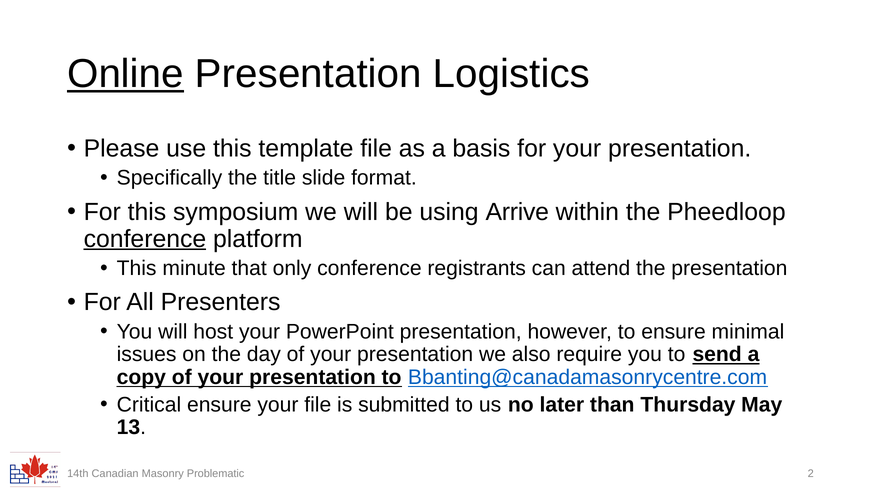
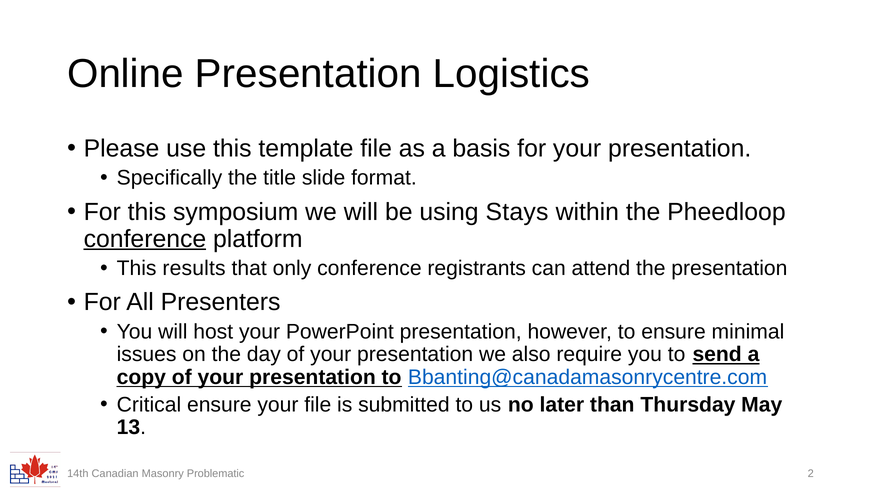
Online underline: present -> none (125, 74)
Arrive: Arrive -> Stays (517, 212)
minute: minute -> results (194, 268)
